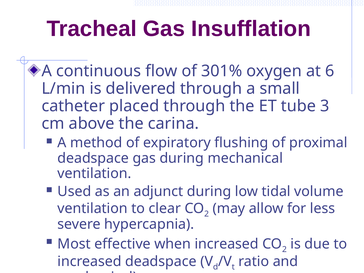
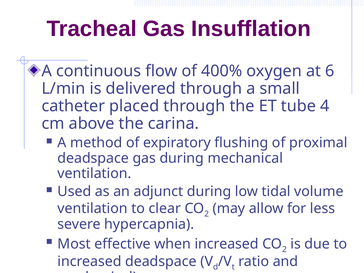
301%: 301% -> 400% (222, 71)
3: 3 -> 4 (325, 106)
